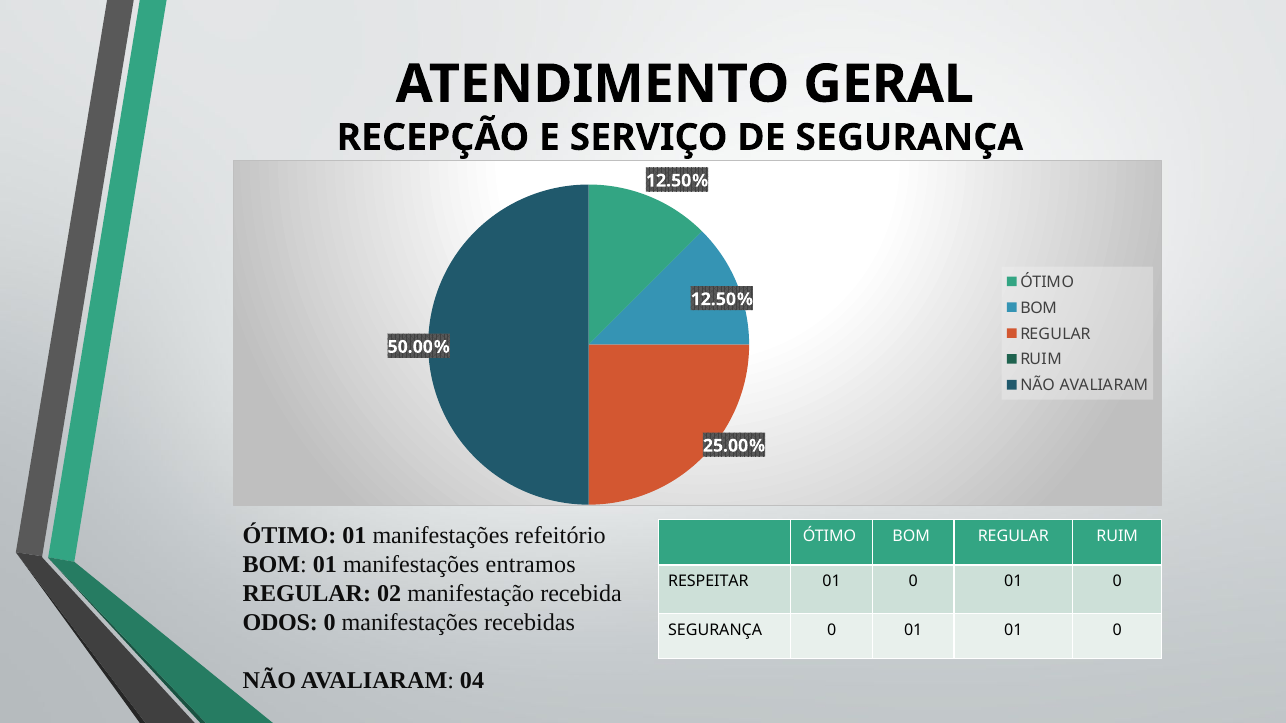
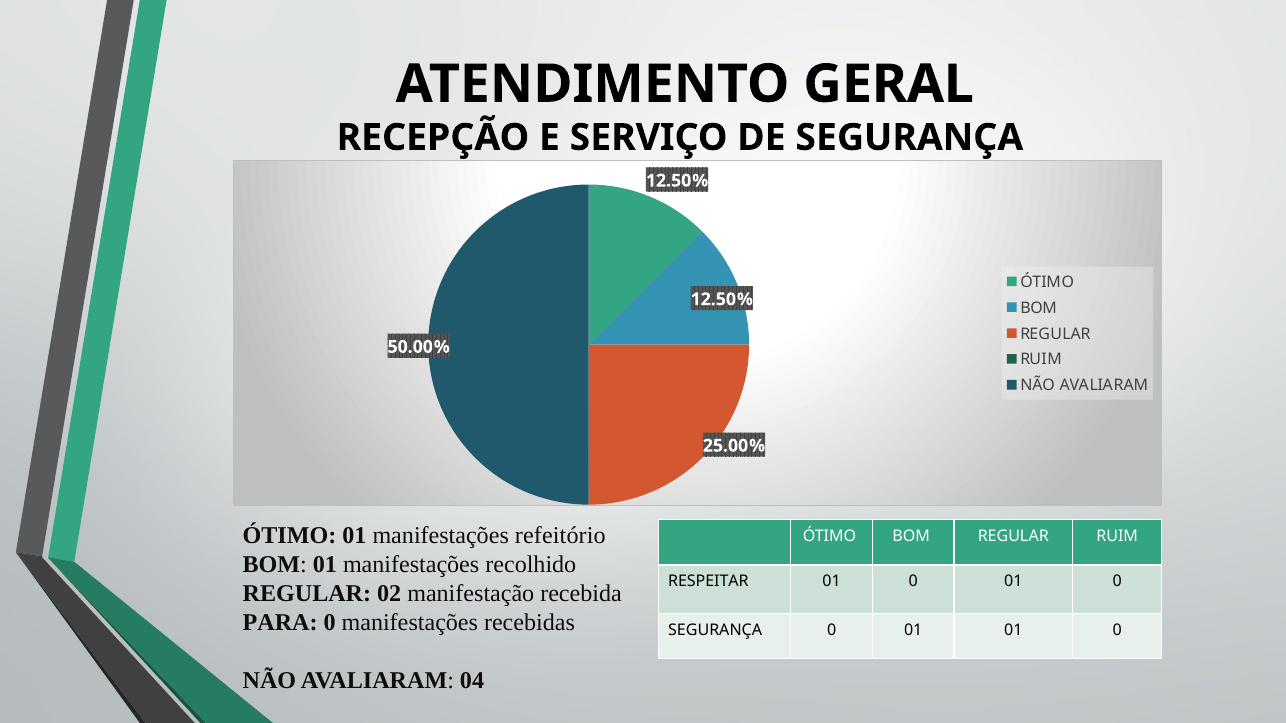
entramos: entramos -> recolhido (531, 565)
ODOS: ODOS -> PARA (280, 623)
